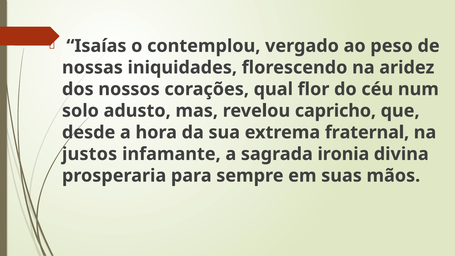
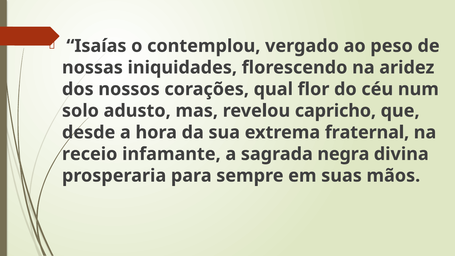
justos: justos -> receio (90, 154)
ironia: ironia -> negra (343, 154)
